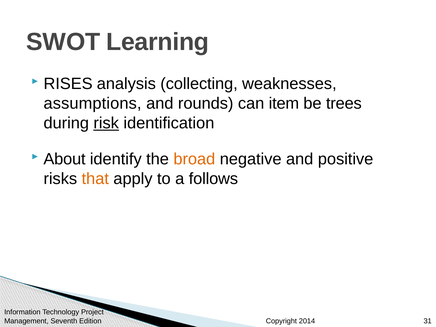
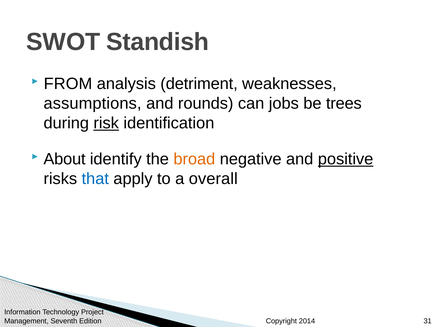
Learning: Learning -> Standish (158, 42)
RISES: RISES -> FROM (68, 84)
collecting: collecting -> detriment (199, 84)
item: item -> jobs (284, 103)
positive underline: none -> present (346, 159)
that colour: orange -> blue (95, 179)
follows: follows -> overall (213, 179)
